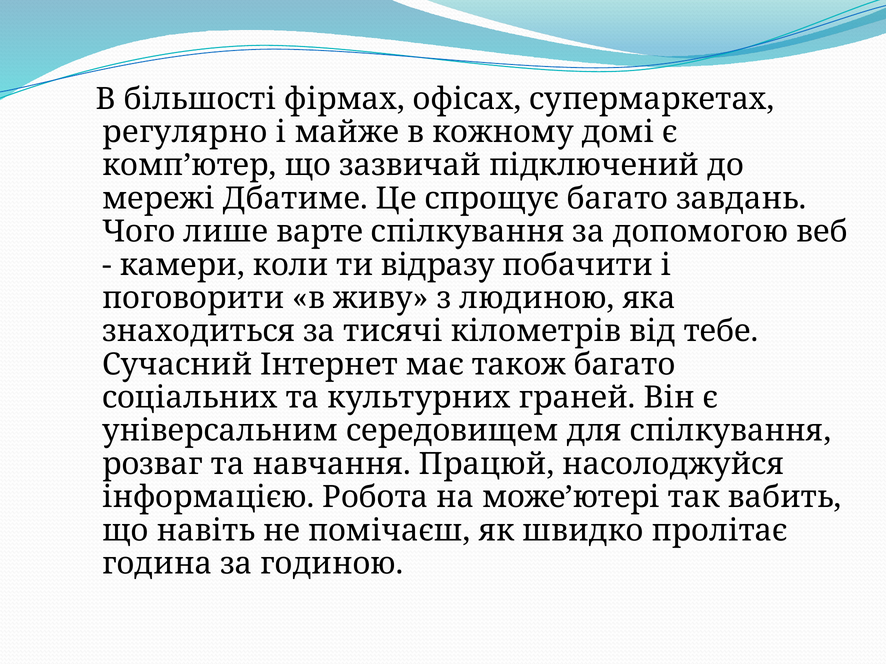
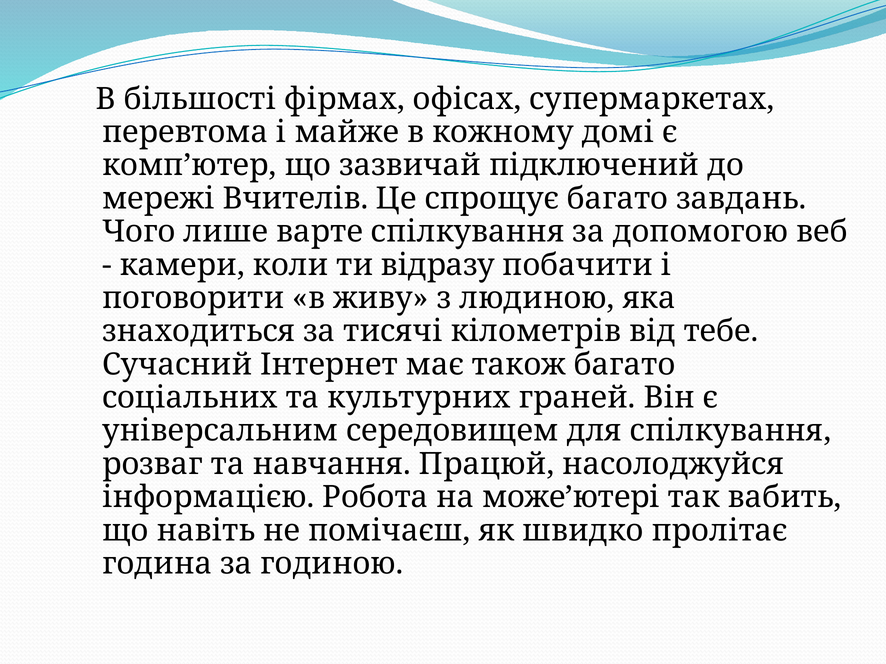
регулярно: регулярно -> перевтома (185, 132)
Дбатиме: Дбатиме -> Вчителів (296, 199)
